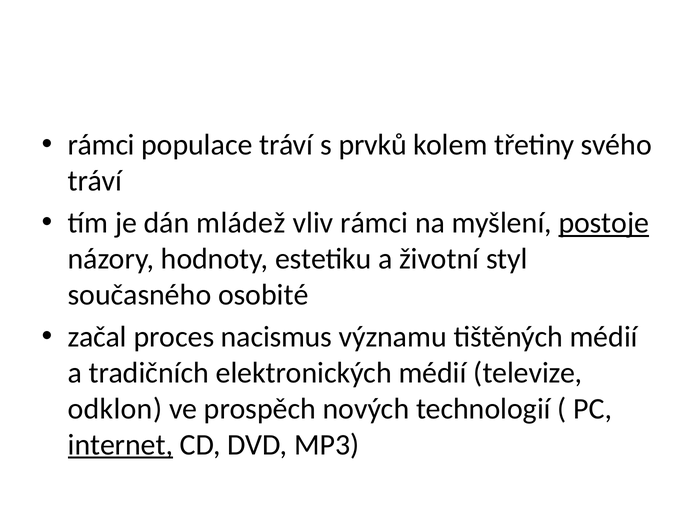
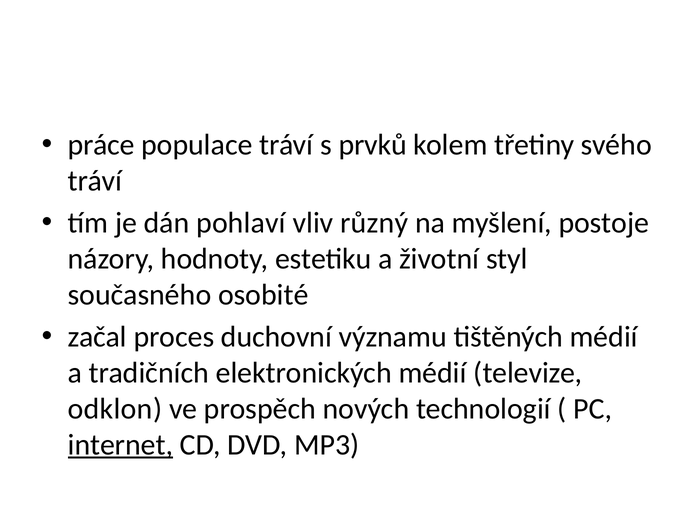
rámci: rámci -> práce (101, 145)
mládež: mládež -> pohlaví (241, 223)
vliv rámci: rámci -> různý (374, 223)
postoje underline: present -> none (604, 223)
nacismus: nacismus -> duchovní (276, 337)
